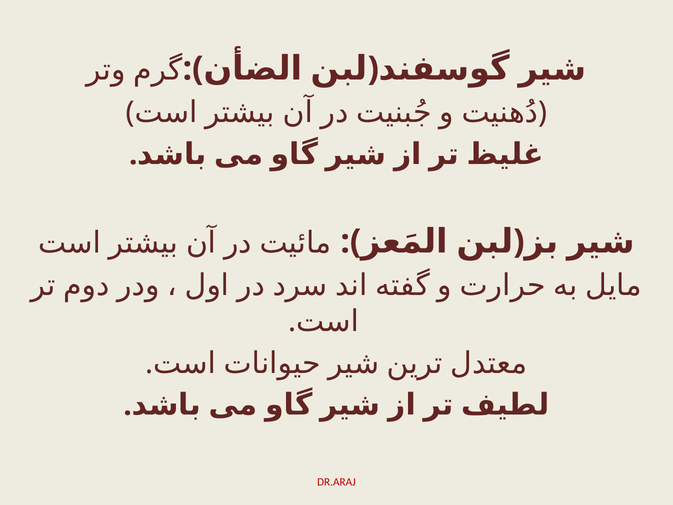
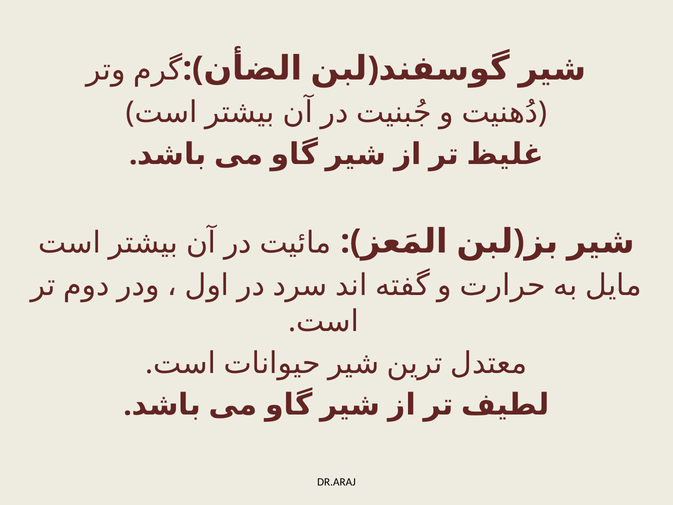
DR.ARAJ colour: red -> black (336, 482)
